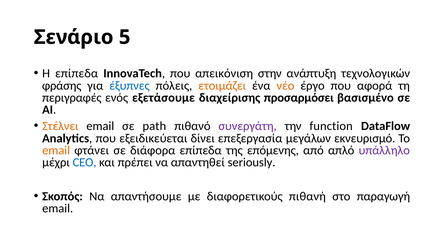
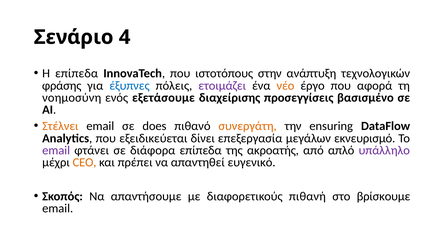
5: 5 -> 4 (125, 37)
απεικόνιση: απεικόνιση -> ιστοτόπους (224, 74)
ετοιμάζει colour: orange -> purple (222, 86)
περιγραφές: περιγραφές -> νοημοσύνη (72, 98)
προσαρμόσει: προσαρμόσει -> προσεγγίσεις (299, 98)
path: path -> does (154, 127)
συνεργάτη colour: purple -> orange (248, 127)
function: function -> ensuring (331, 127)
email colour: orange -> purple (56, 151)
επόμενης: επόμενης -> ακροατής (273, 151)
CEO colour: blue -> orange (85, 163)
seriously: seriously -> ευγενικό (252, 163)
παραγωγή: παραγωγή -> βρίσκουμε (383, 197)
